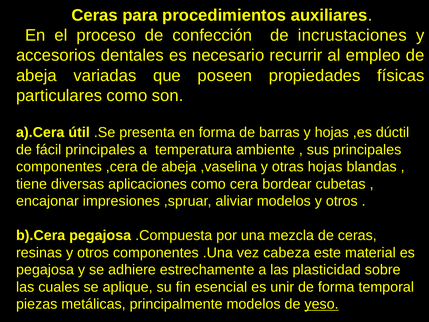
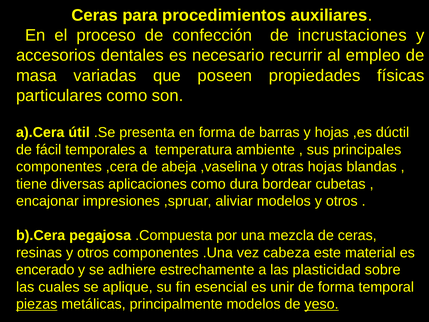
abeja: abeja -> masa (36, 75)
fácil principales: principales -> temporales (100, 149)
cera: cera -> dura (244, 184)
pegajosa: pegajosa -> encerado (45, 270)
piezas underline: none -> present (37, 304)
